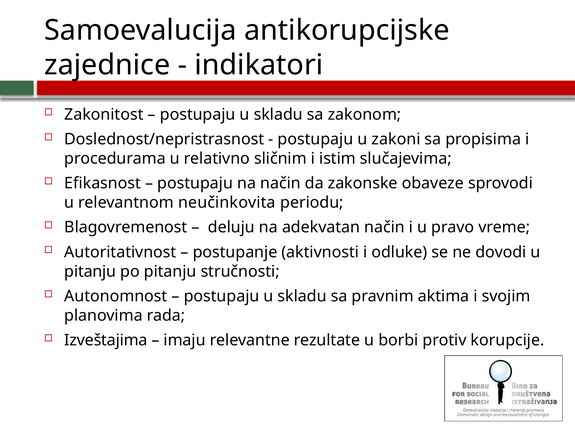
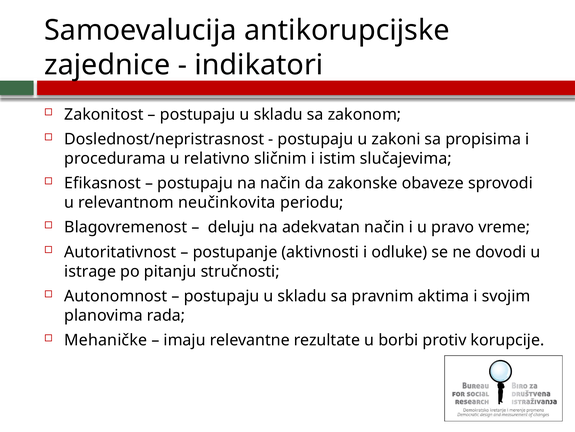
pitanju: pitanju -> istrage (90, 271)
Izveštajima: Izveštajima -> Mehaničke (106, 340)
